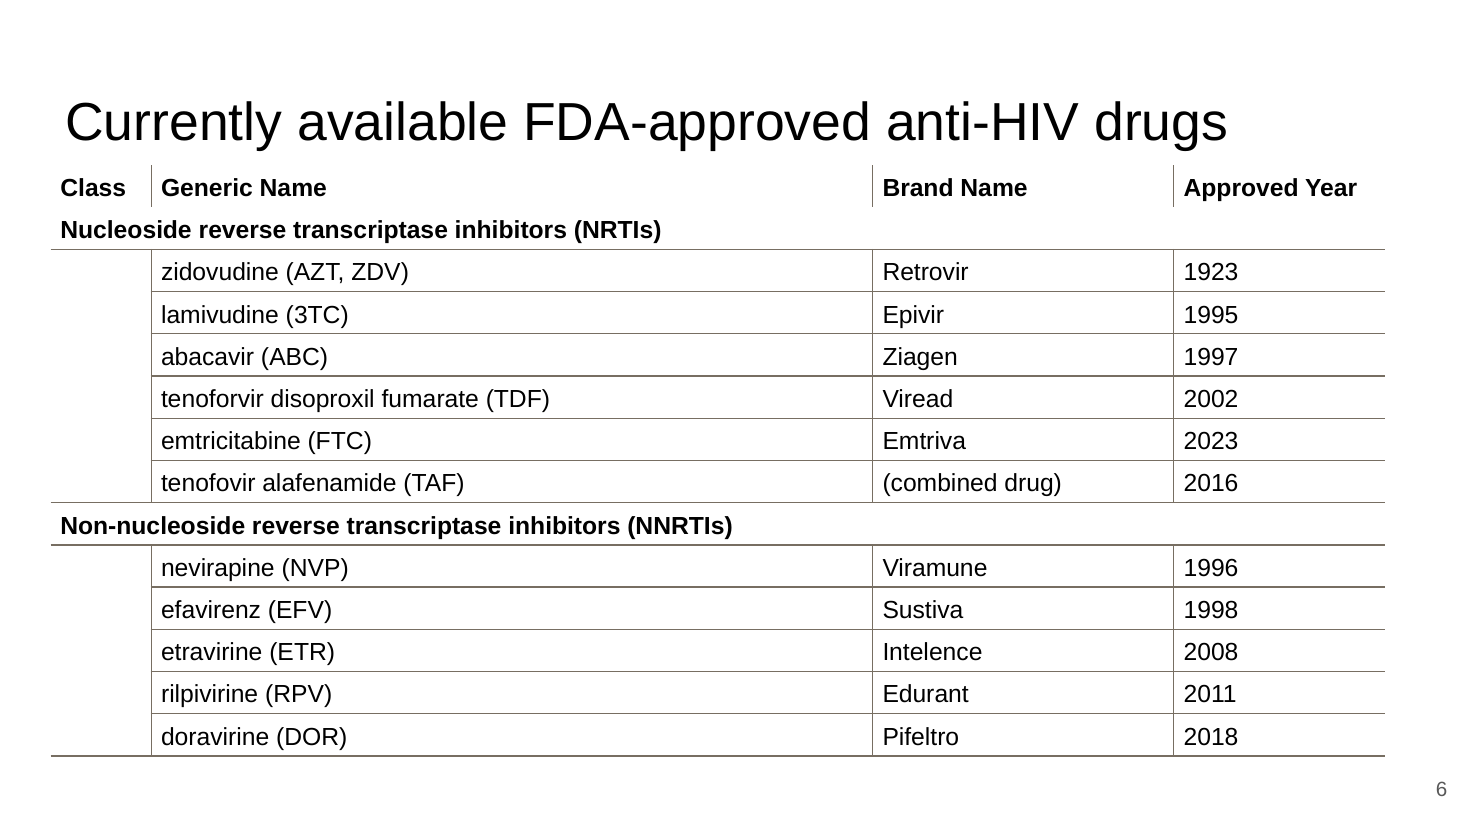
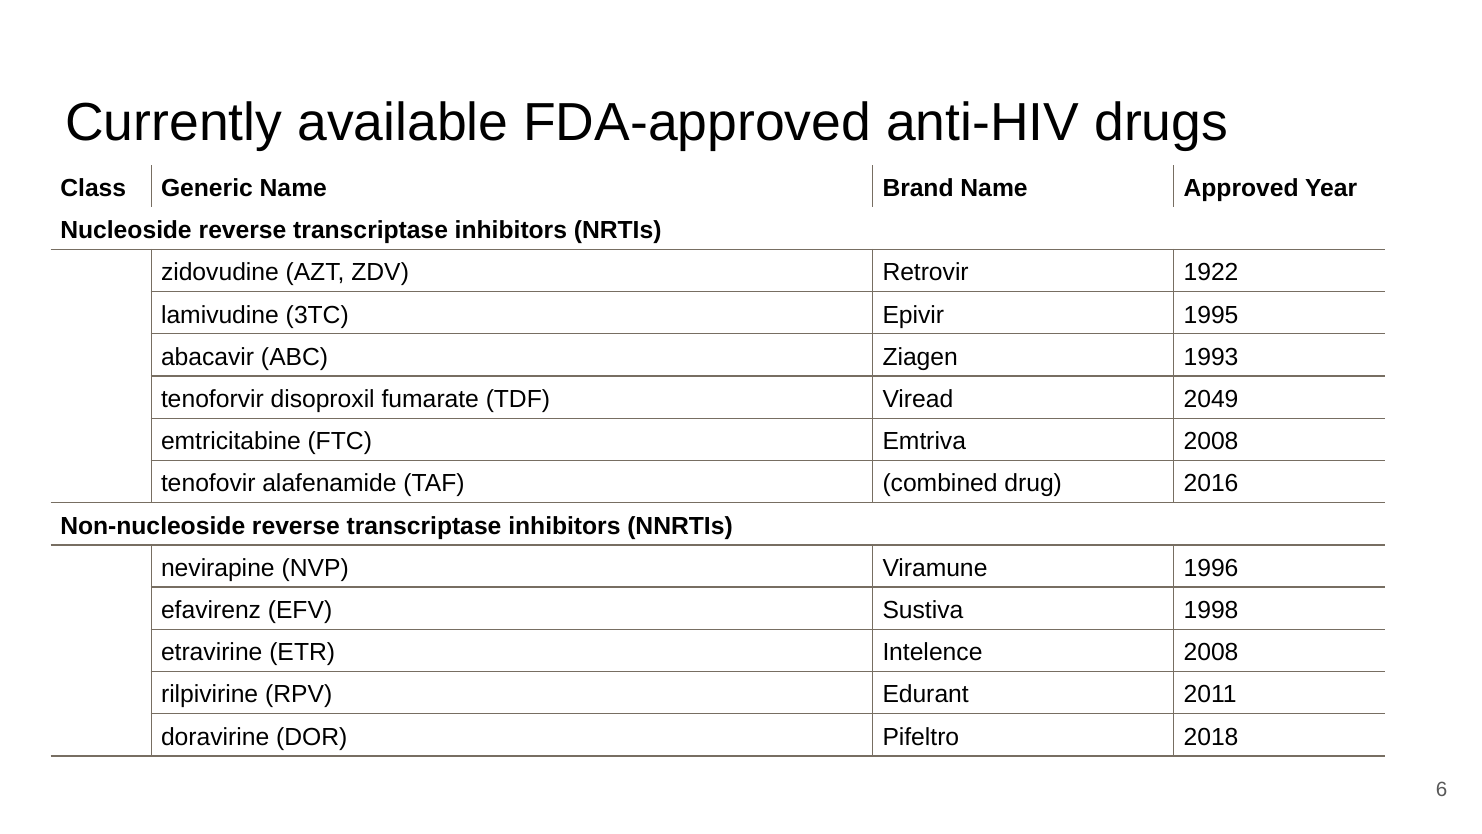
1923: 1923 -> 1922 (1211, 273)
1997: 1997 -> 1993 (1211, 357)
2002: 2002 -> 2049 (1211, 399)
Emtriva 2023: 2023 -> 2008 (1211, 441)
